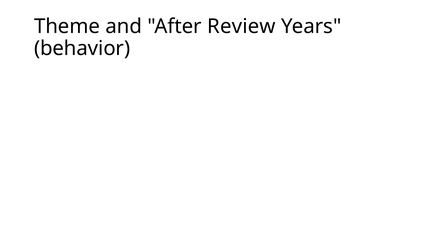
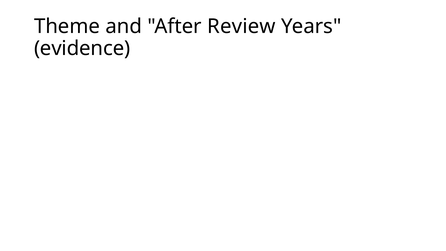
behavior: behavior -> evidence (82, 48)
